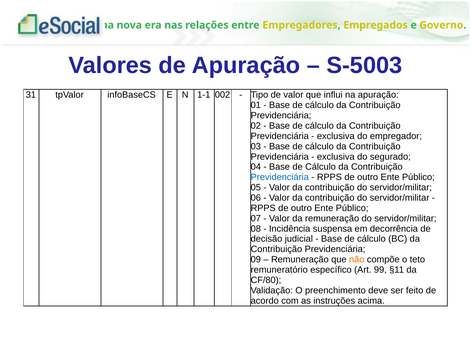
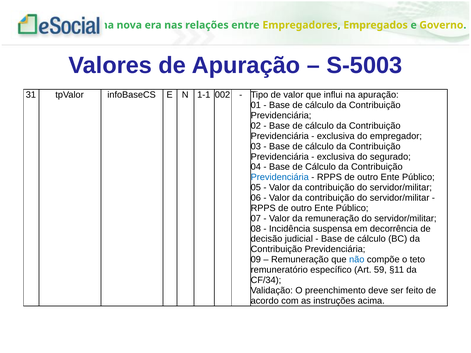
não colour: orange -> blue (357, 260)
99: 99 -> 59 (380, 270)
CF/80: CF/80 -> CF/34 (266, 280)
